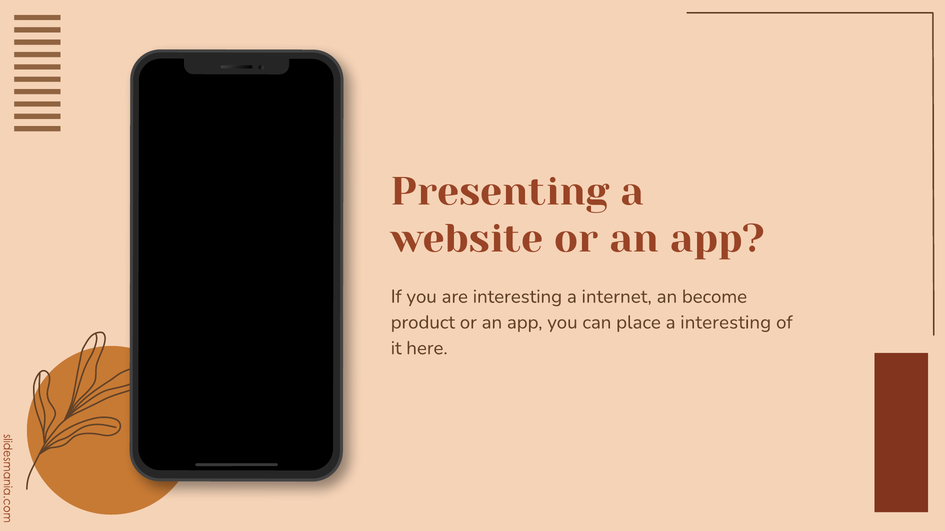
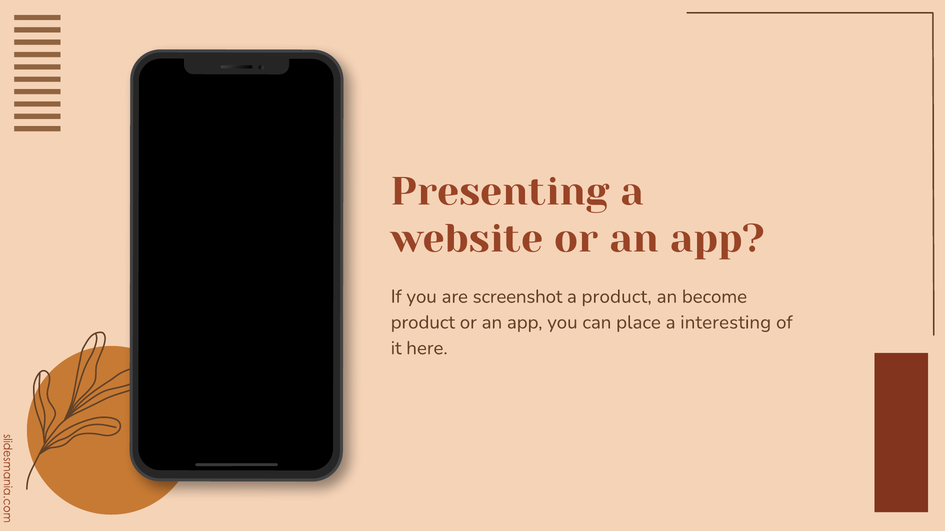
are interesting: interesting -> screenshot (518, 297)
a internet: internet -> product (617, 297)
